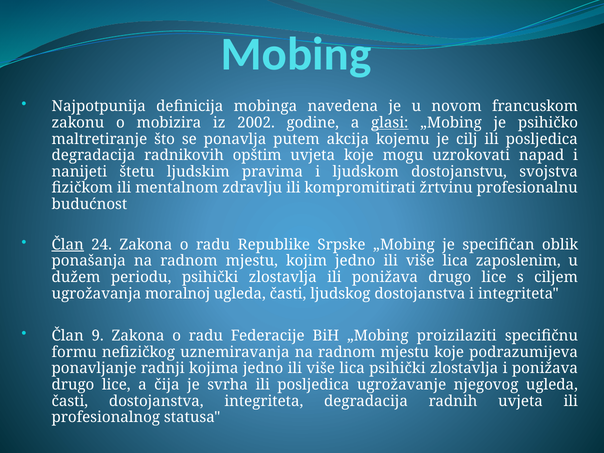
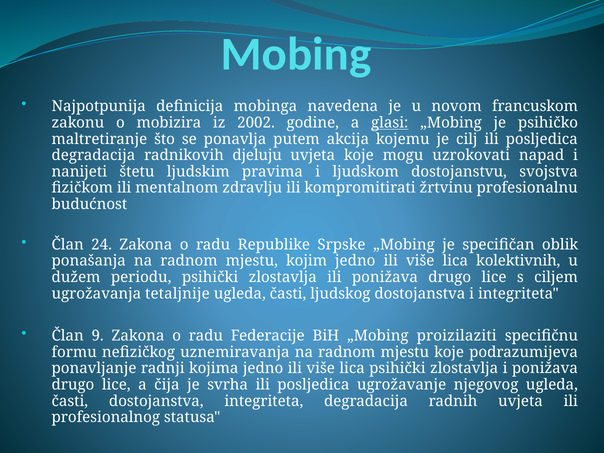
opštim: opštim -> djeluju (257, 155)
Član underline: present -> none (68, 245)
zaposlenim: zaposlenim -> kolektivnih (518, 261)
moralnoj: moralnoj -> tetaljnije (177, 294)
